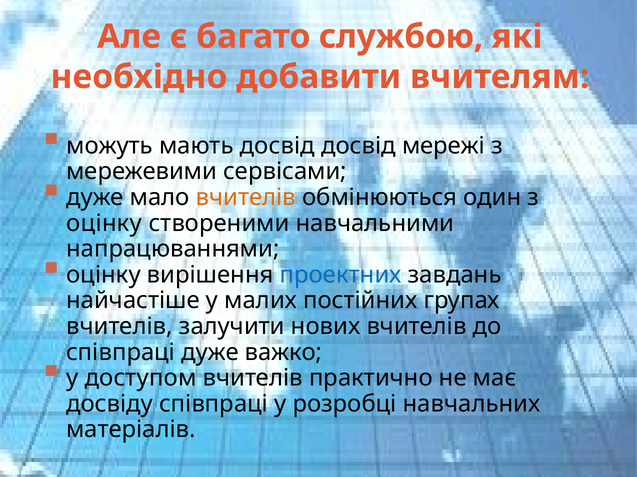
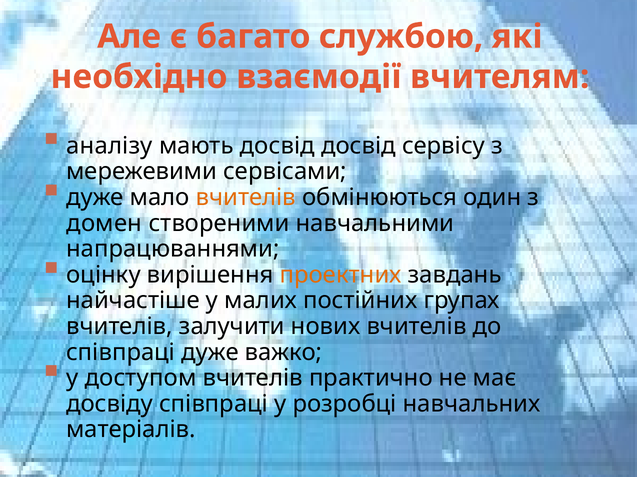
добавити: добавити -> взаємодії (319, 77)
можуть: можуть -> аналізу (109, 146)
мережі: мережі -> сервісу (443, 146)
оцінку: оцінку -> домен (104, 224)
проектних colour: blue -> orange (341, 275)
